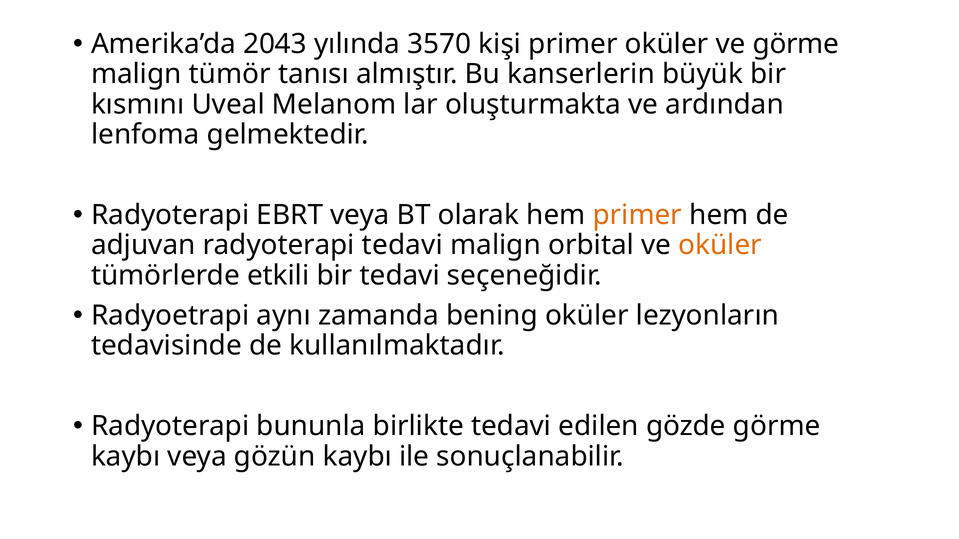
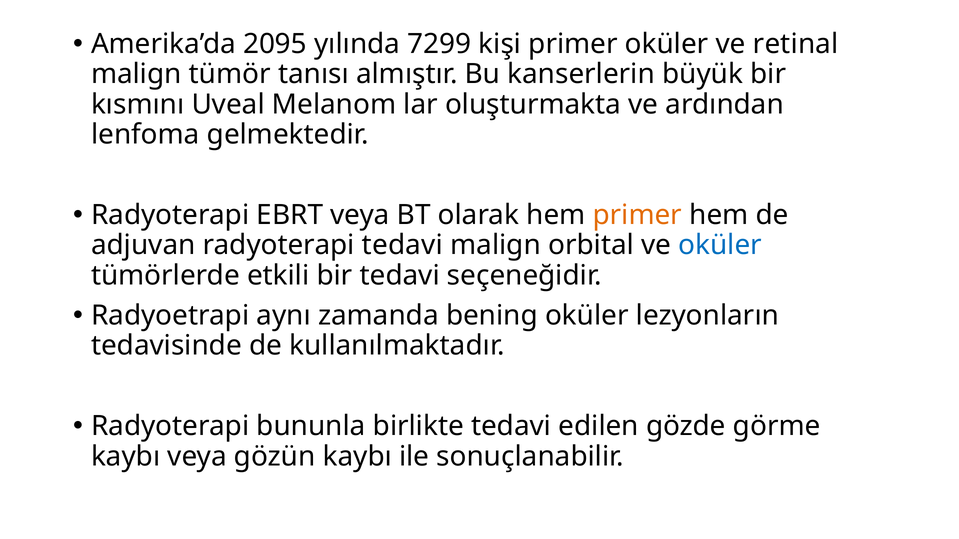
2043: 2043 -> 2095 (275, 44)
3570: 3570 -> 7299 (439, 44)
ve görme: görme -> retinal (796, 44)
oküler colour: orange -> blue (720, 245)
